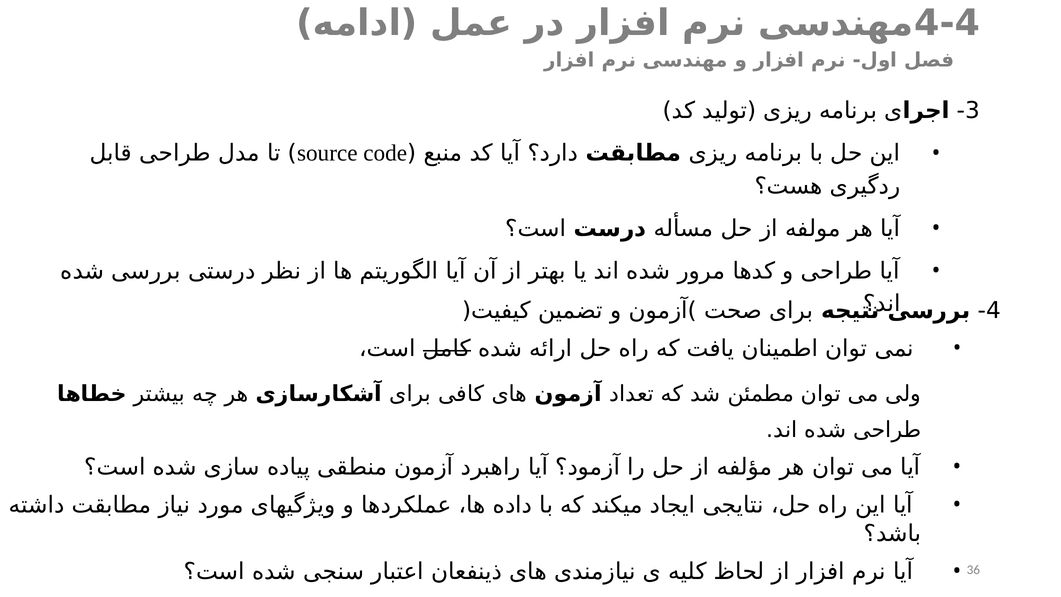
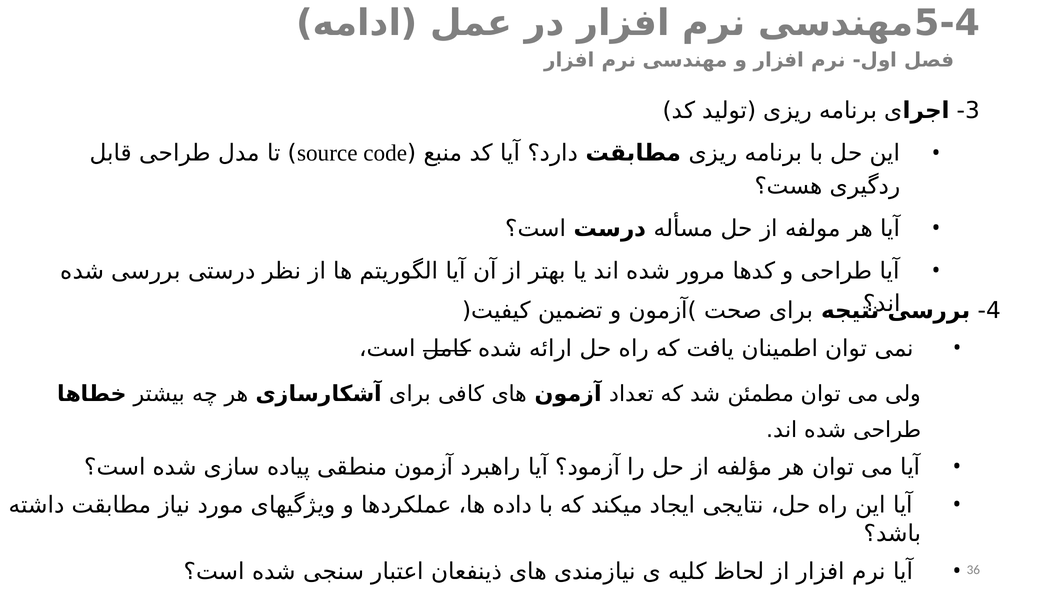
4-4: 4-4 -> 5-4 (947, 23)
